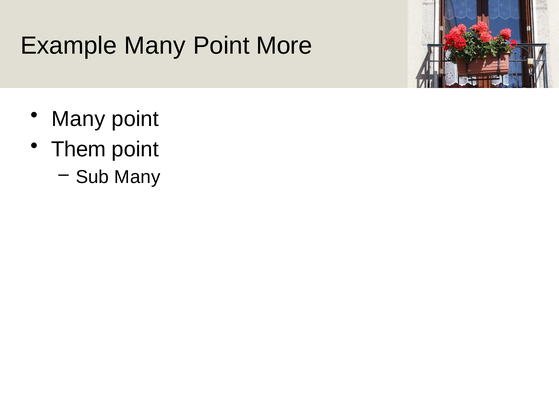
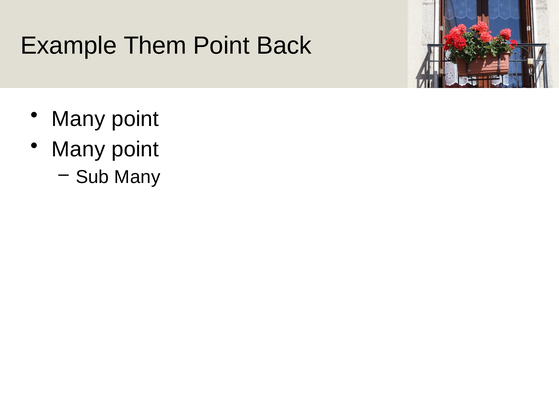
Example Many: Many -> Them (155, 46)
More: More -> Back (284, 46)
Them: Them -> Many (78, 150)
